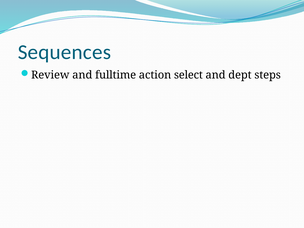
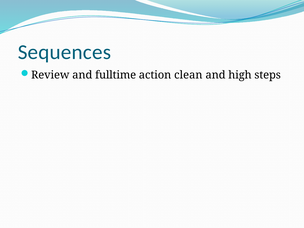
select: select -> clean (188, 75)
dept: dept -> high (240, 75)
